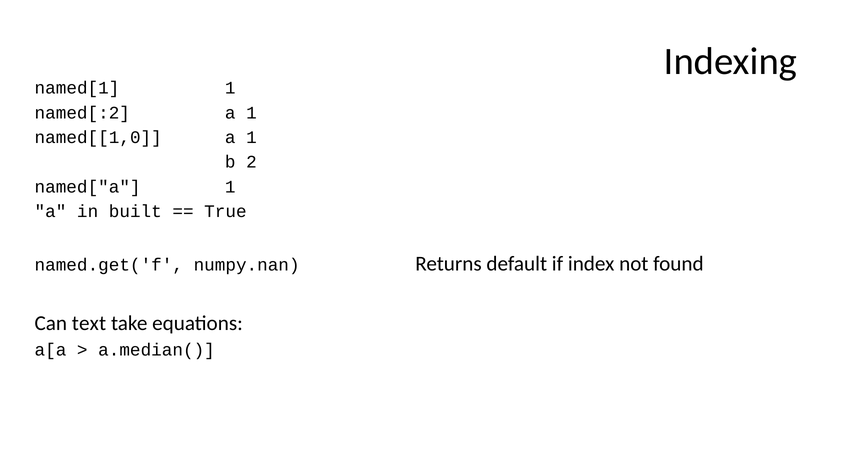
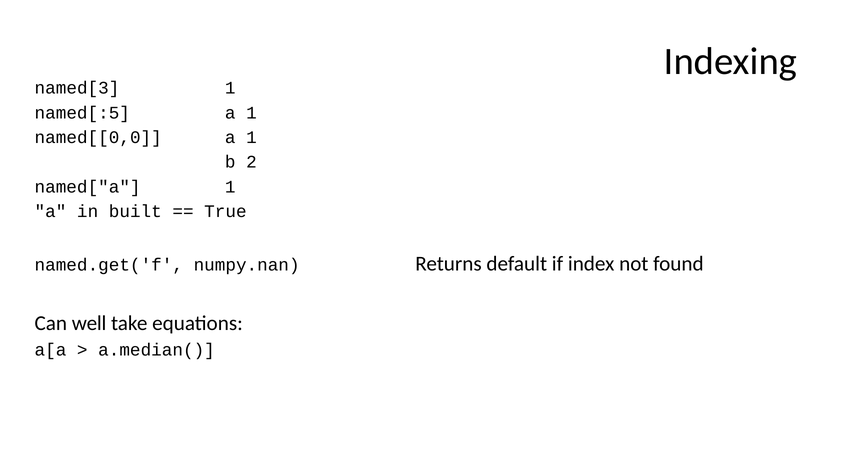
named[1: named[1 -> named[3 (77, 88)
named[:2: named[:2 -> named[:5 (82, 113)
named[[1,0: named[[1,0 -> named[[0,0 (98, 137)
text: text -> well (89, 323)
